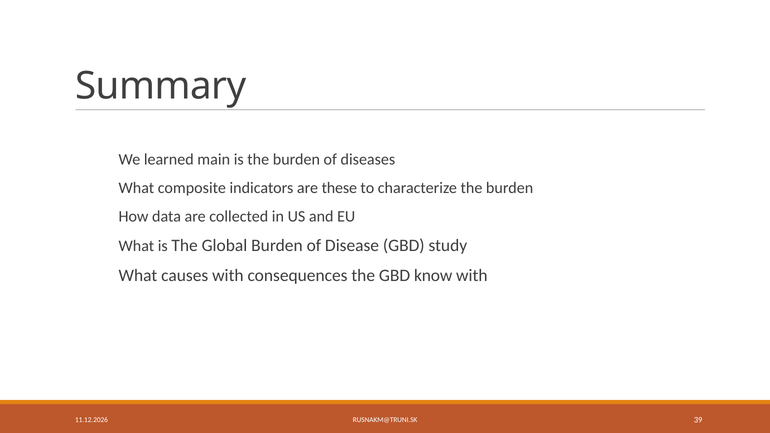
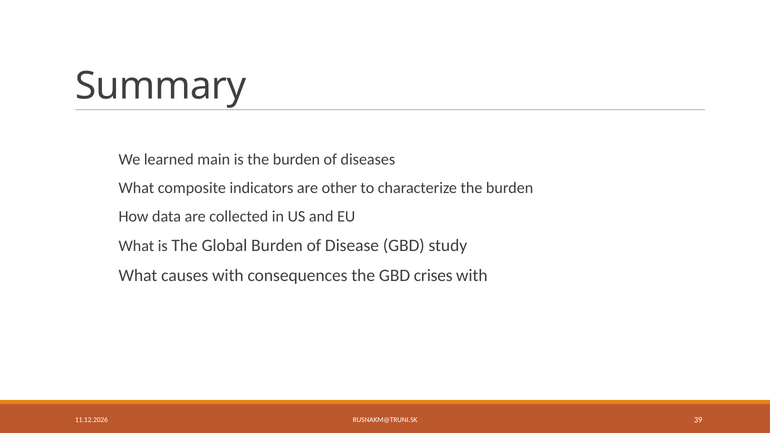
these: these -> other (339, 188)
know: know -> crises (433, 276)
